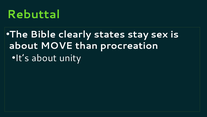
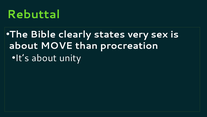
stay: stay -> very (138, 34)
